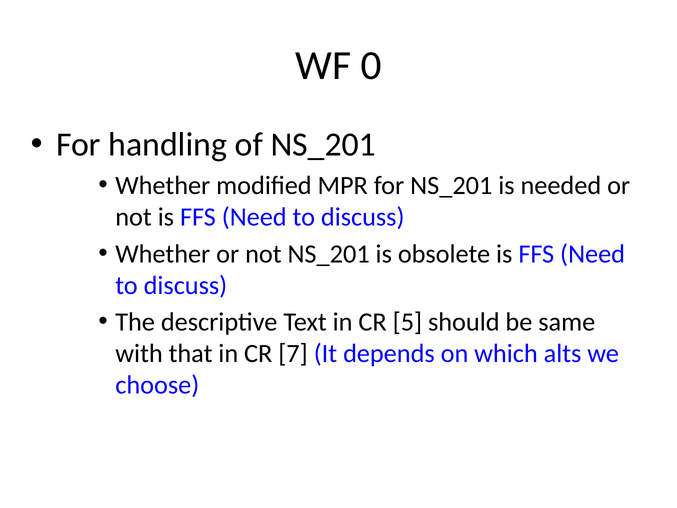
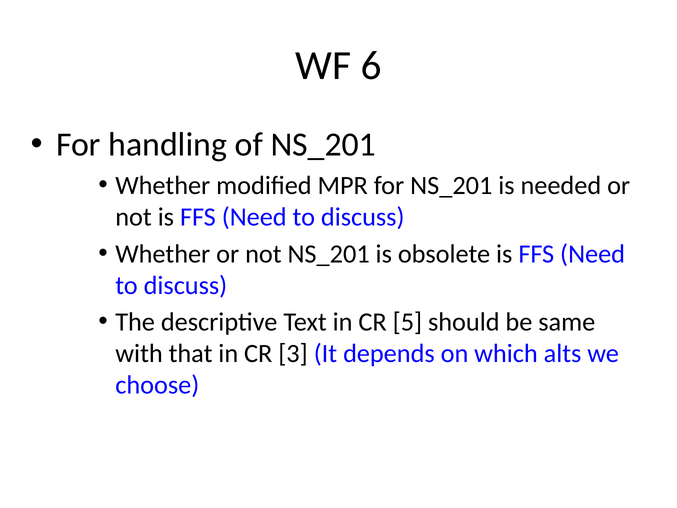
0: 0 -> 6 (371, 66)
7: 7 -> 3 (293, 354)
